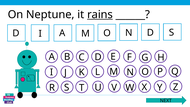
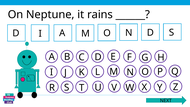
rains underline: present -> none (100, 15)
